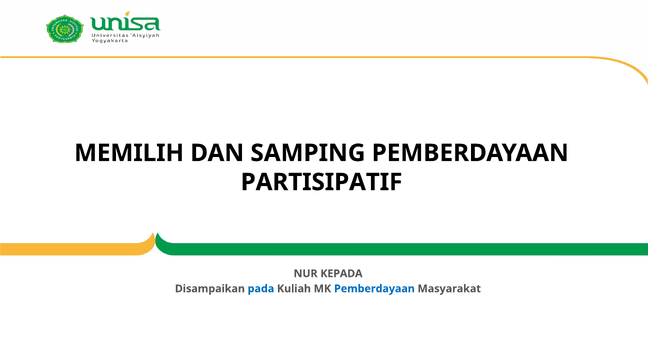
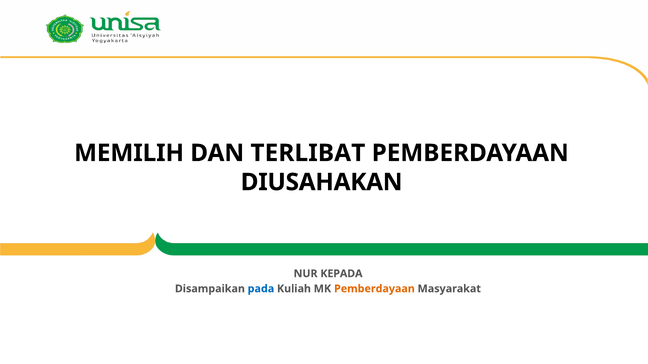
SAMPING: SAMPING -> TERLIBAT (308, 153)
PARTISIPATIF: PARTISIPATIF -> DIUSAHAKAN (322, 182)
Pemberdayaan colour: blue -> orange (374, 289)
